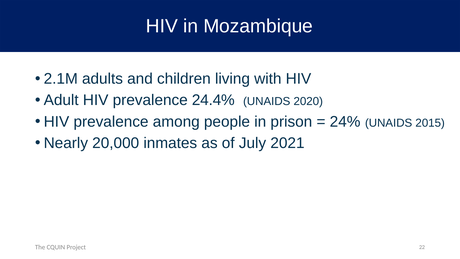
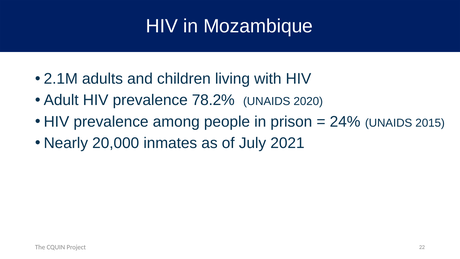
24.4%: 24.4% -> 78.2% (213, 100)
